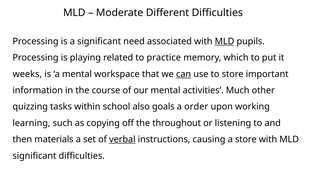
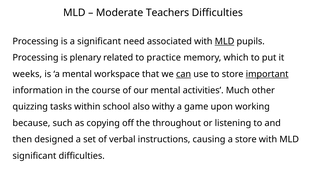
Different: Different -> Teachers (168, 13)
playing: playing -> plenary (85, 58)
important underline: none -> present (267, 74)
goals: goals -> withy (163, 106)
order: order -> game (196, 106)
learning: learning -> because (31, 123)
materials: materials -> designed (54, 139)
verbal underline: present -> none (122, 139)
